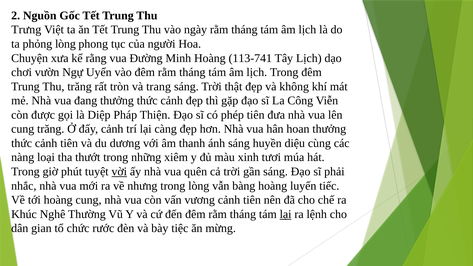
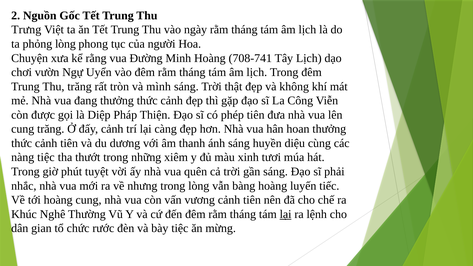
113-741: 113-741 -> 708-741 (250, 58)
trang: trang -> mình (159, 87)
nàng loại: loại -> tiệc (46, 157)
vời underline: present -> none (119, 172)
